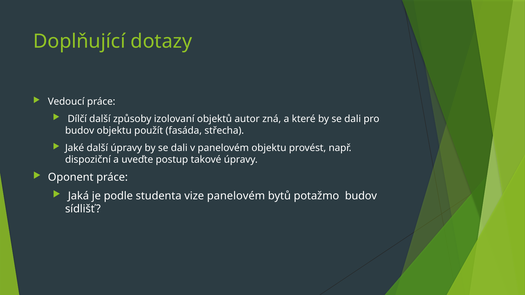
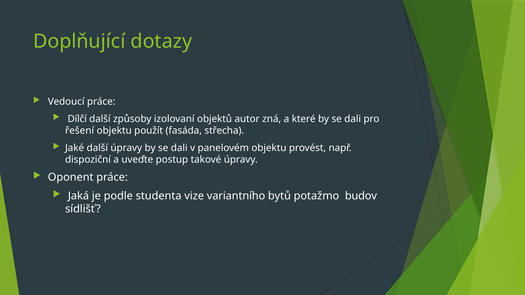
budov: budov -> řešení (80, 131)
vize panelovém: panelovém -> variantního (236, 196)
